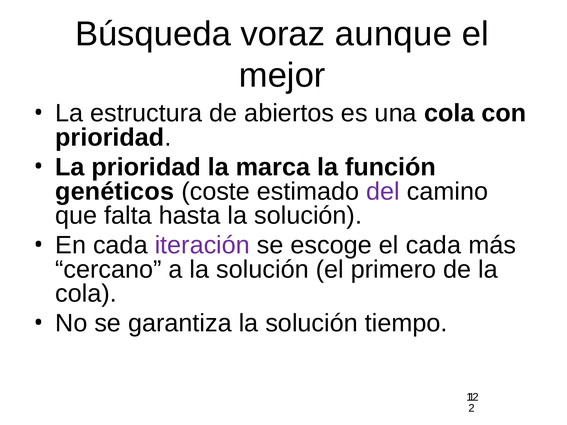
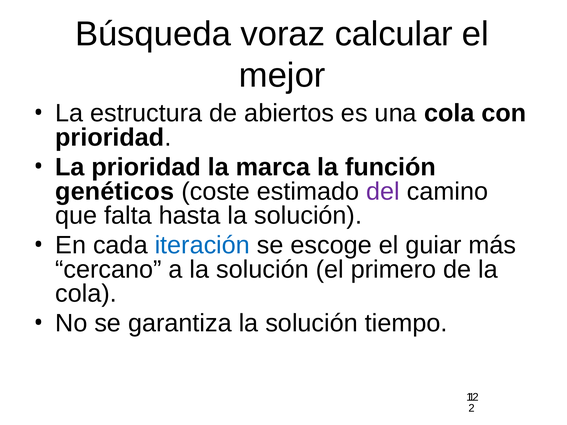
aunque: aunque -> calcular (394, 34)
iteración colour: purple -> blue (202, 245)
el cada: cada -> guiar (434, 245)
